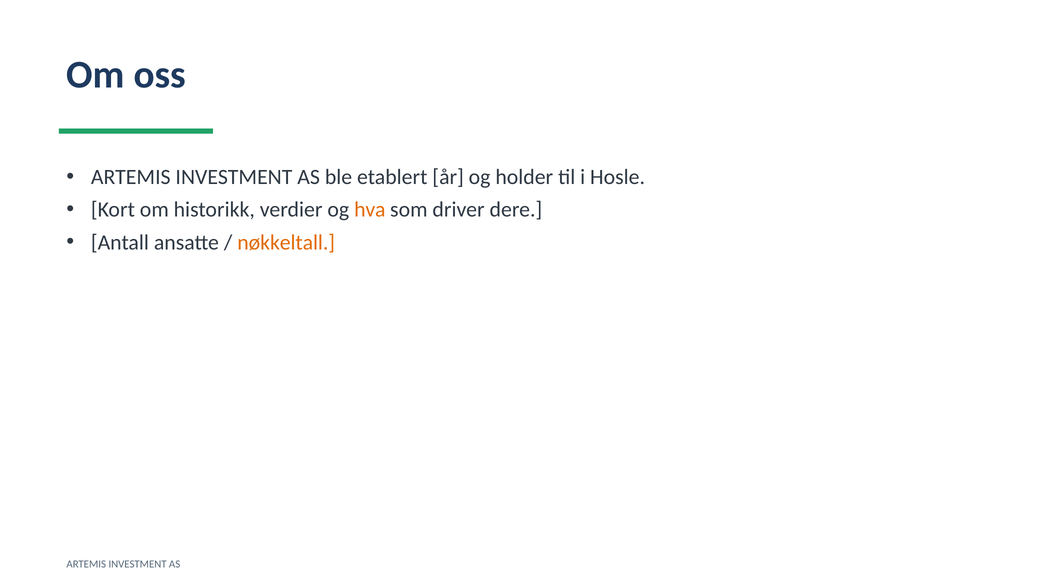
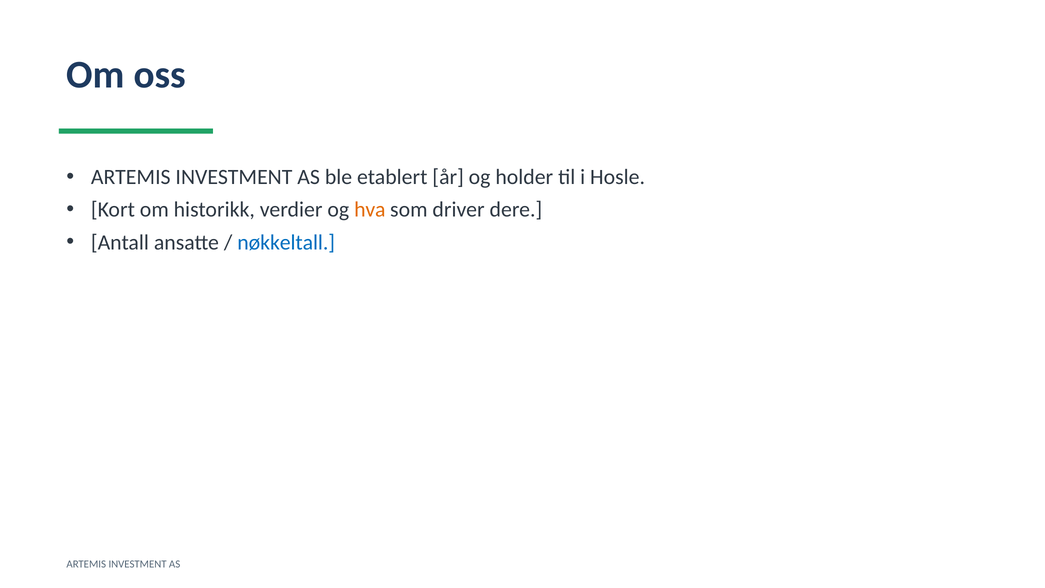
nøkkeltall colour: orange -> blue (286, 242)
